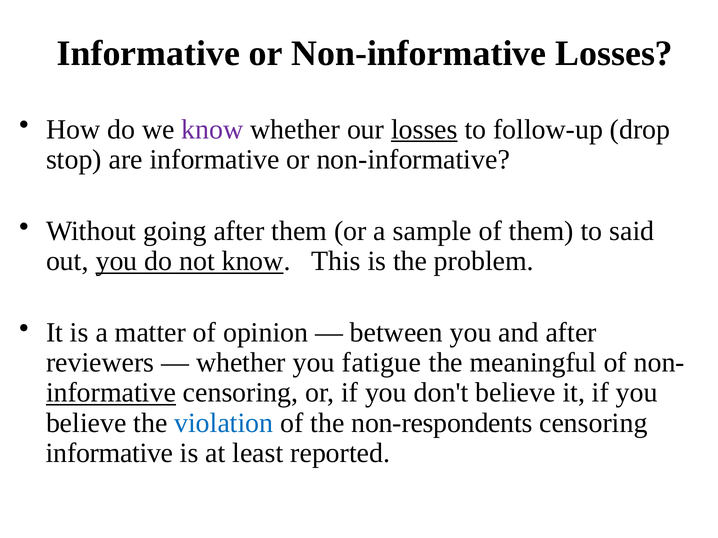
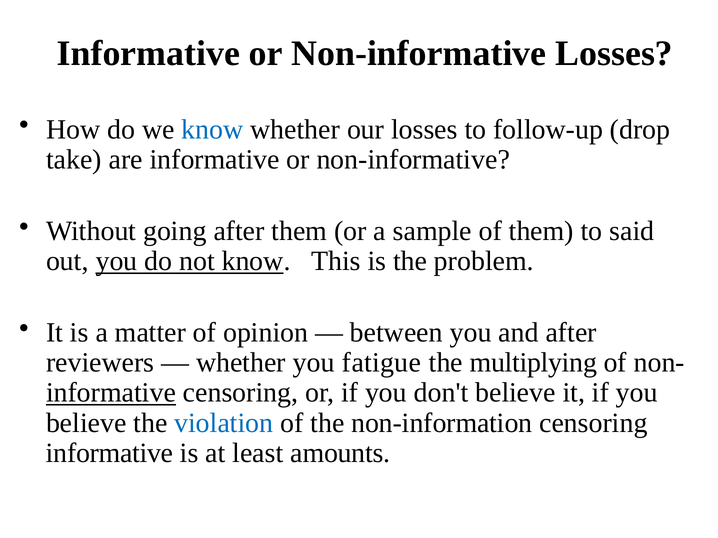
know colour: purple -> blue (212, 129)
losses underline: present -> none (424, 129)
stop: stop -> take (74, 160)
meaningful: meaningful -> multiplying (533, 363)
non-respondents: non-respondents -> non-information (442, 423)
reported: reported -> amounts (340, 453)
